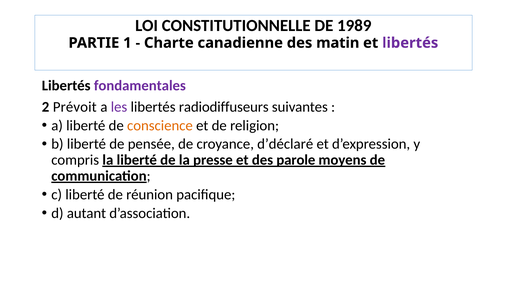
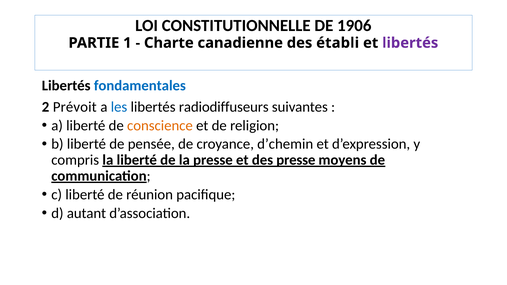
1989: 1989 -> 1906 (354, 26)
matin: matin -> établi (338, 43)
fondamentales colour: purple -> blue (140, 86)
les colour: purple -> blue (119, 107)
d’déclaré: d’déclaré -> d’chemin (285, 144)
des parole: parole -> presse (296, 160)
